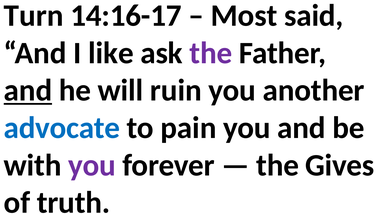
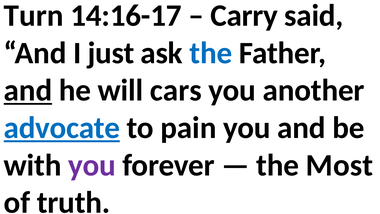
Most: Most -> Carry (244, 16)
like: like -> just (111, 53)
the colour: purple -> blue (211, 53)
ruin: ruin -> cars (176, 90)
advocate underline: none -> present (62, 128)
Gives: Gives -> Most (339, 165)
